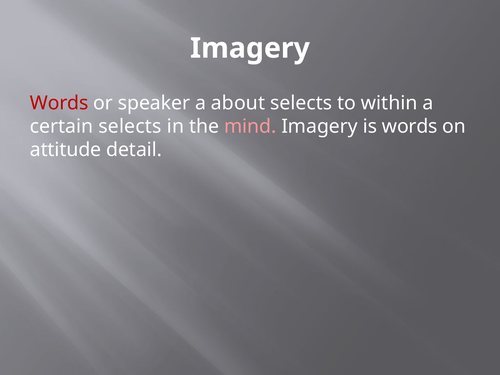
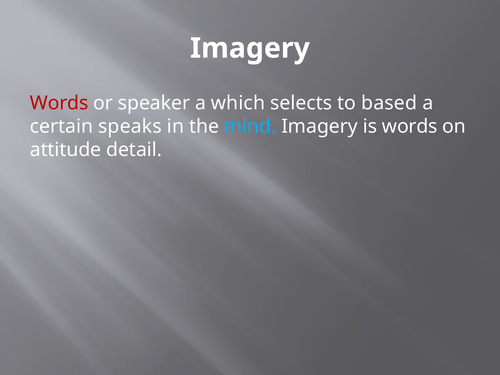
about: about -> which (238, 103)
within: within -> based (389, 103)
certain selects: selects -> speaks (130, 126)
mind colour: pink -> light blue (250, 126)
